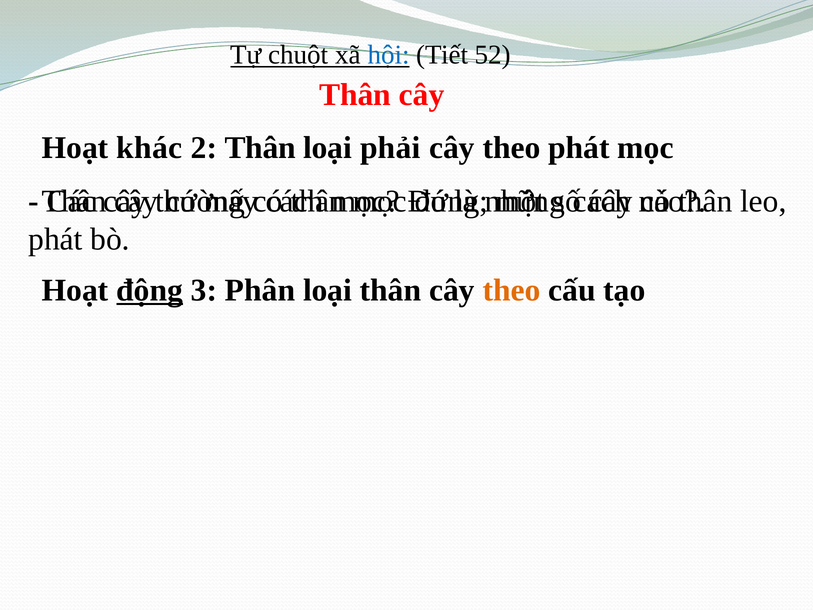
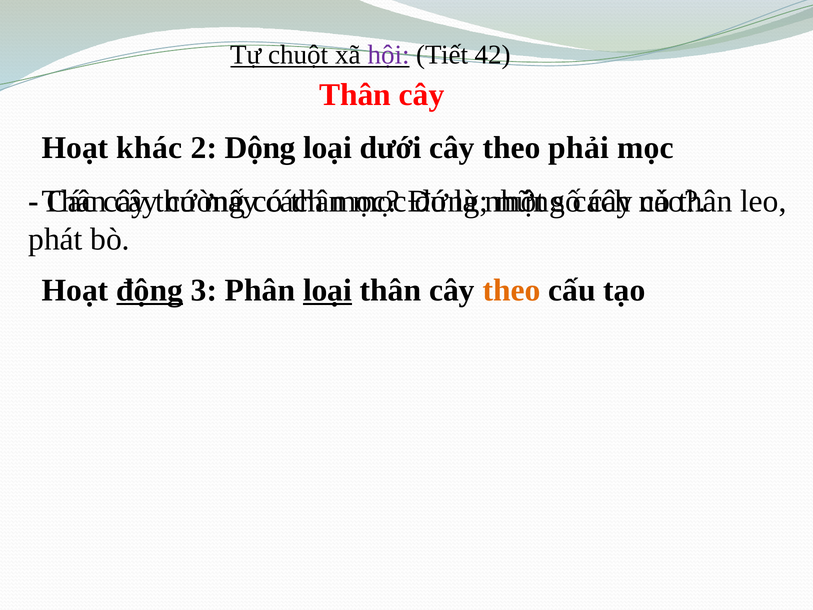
hội colour: blue -> purple (389, 55)
52: 52 -> 42 (493, 55)
2 Thân: Thân -> Dộng (260, 148)
phải: phải -> dưới (391, 148)
theo phát: phát -> phải (579, 148)
loại underline: none -> present (328, 290)
